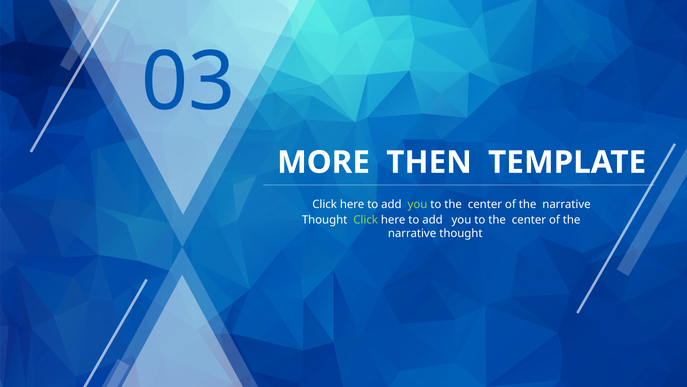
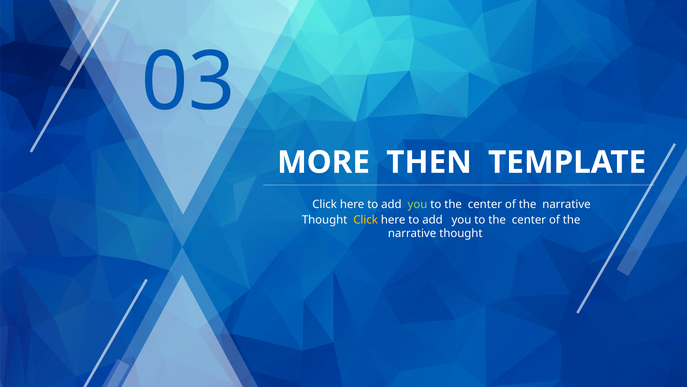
Click colour: light green -> yellow (366, 220)
